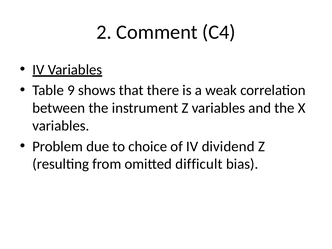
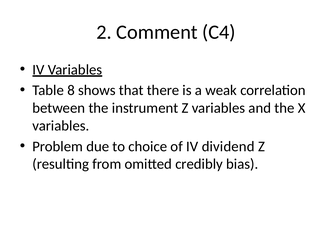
9: 9 -> 8 (71, 90)
difficult: difficult -> credibly (199, 164)
